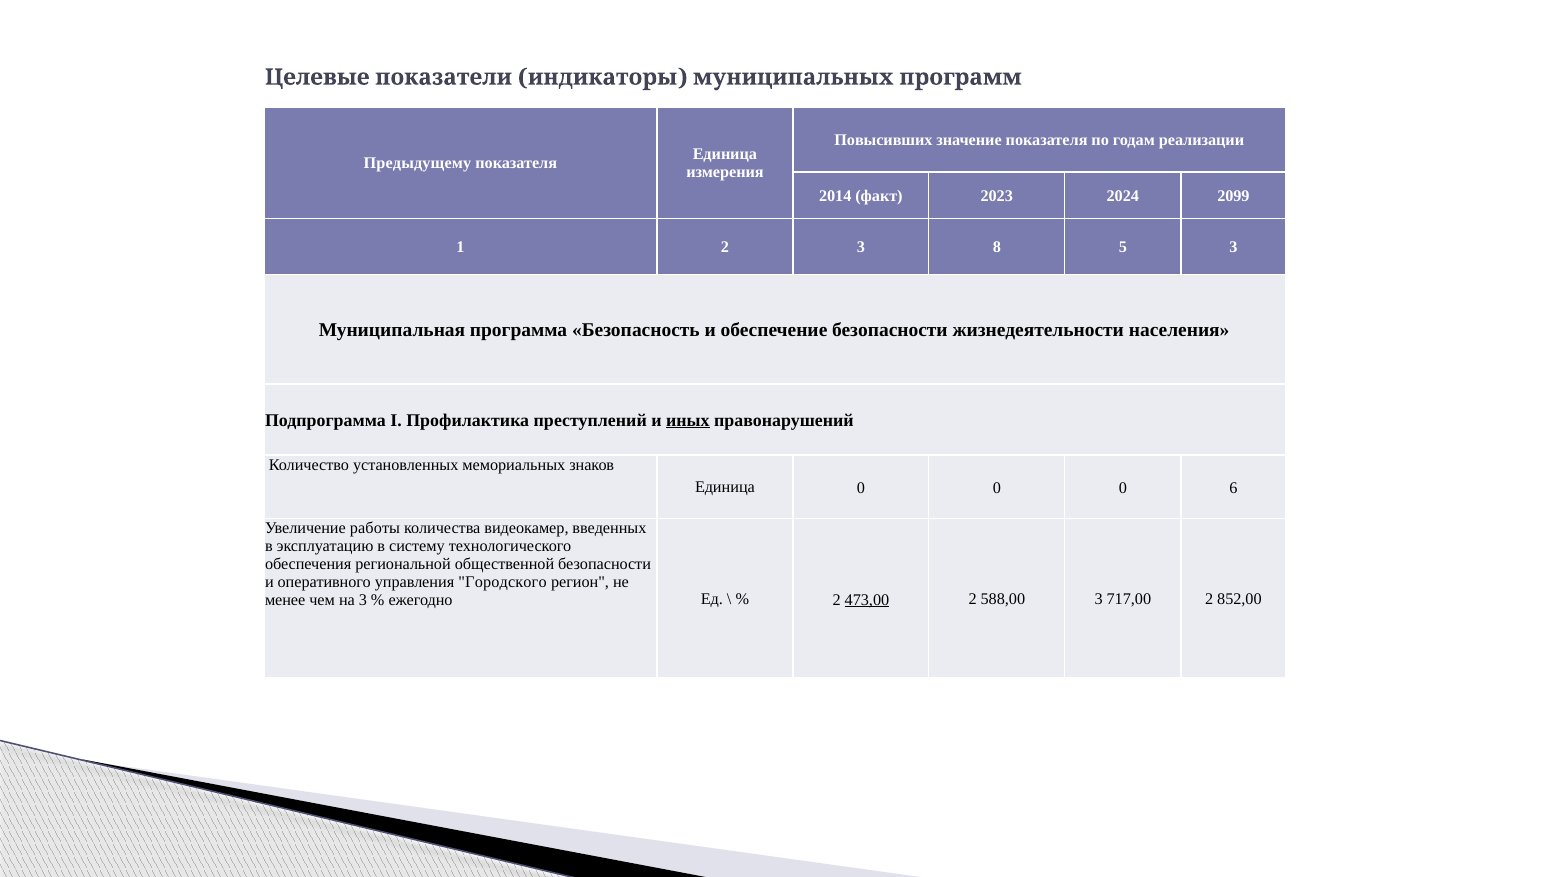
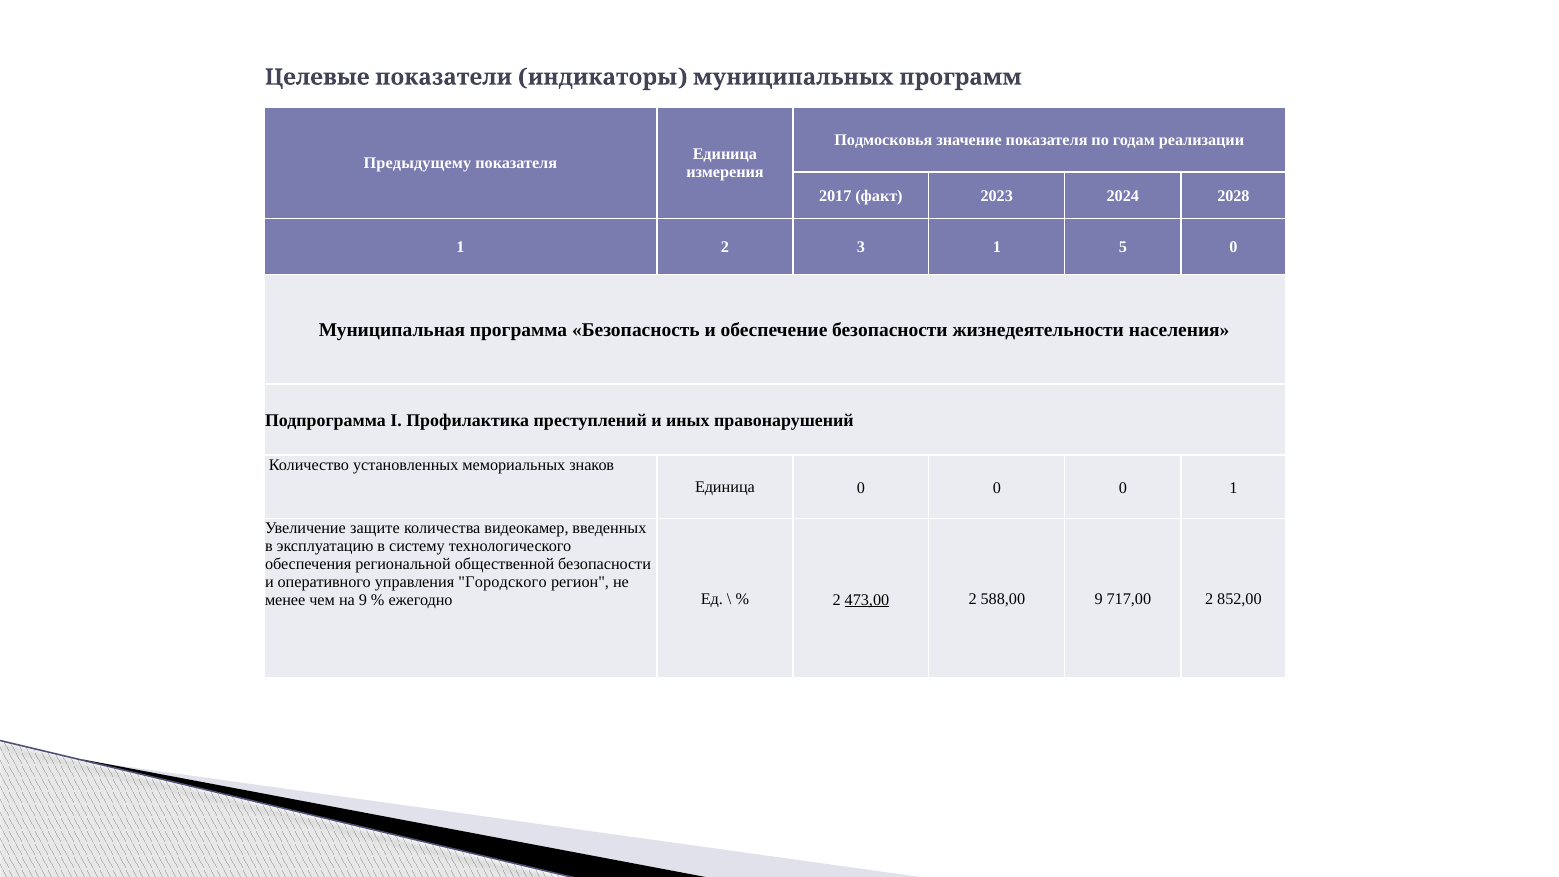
Повысивших: Повысивших -> Подмосковья (883, 140)
2014: 2014 -> 2017 (835, 196)
2099: 2099 -> 2028 (1233, 196)
3 8: 8 -> 1 (997, 247)
5 3: 3 -> 0 (1234, 247)
иных underline: present -> none (688, 420)
0 6: 6 -> 1 (1234, 489)
работы: работы -> защите (375, 528)
на 3: 3 -> 9 (363, 600)
588,00 3: 3 -> 9 (1099, 599)
